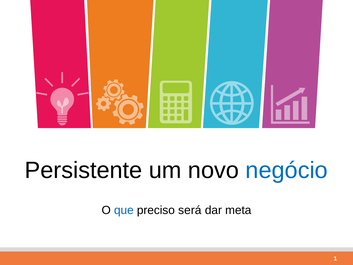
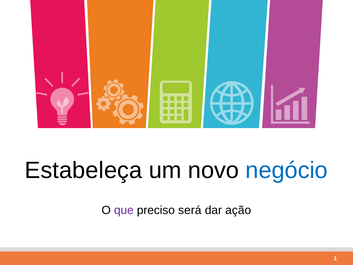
Persistente: Persistente -> Estabeleça (83, 170)
que colour: blue -> purple (124, 210)
meta: meta -> ação (238, 210)
